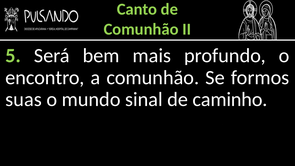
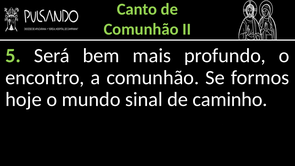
suas: suas -> hoje (23, 99)
